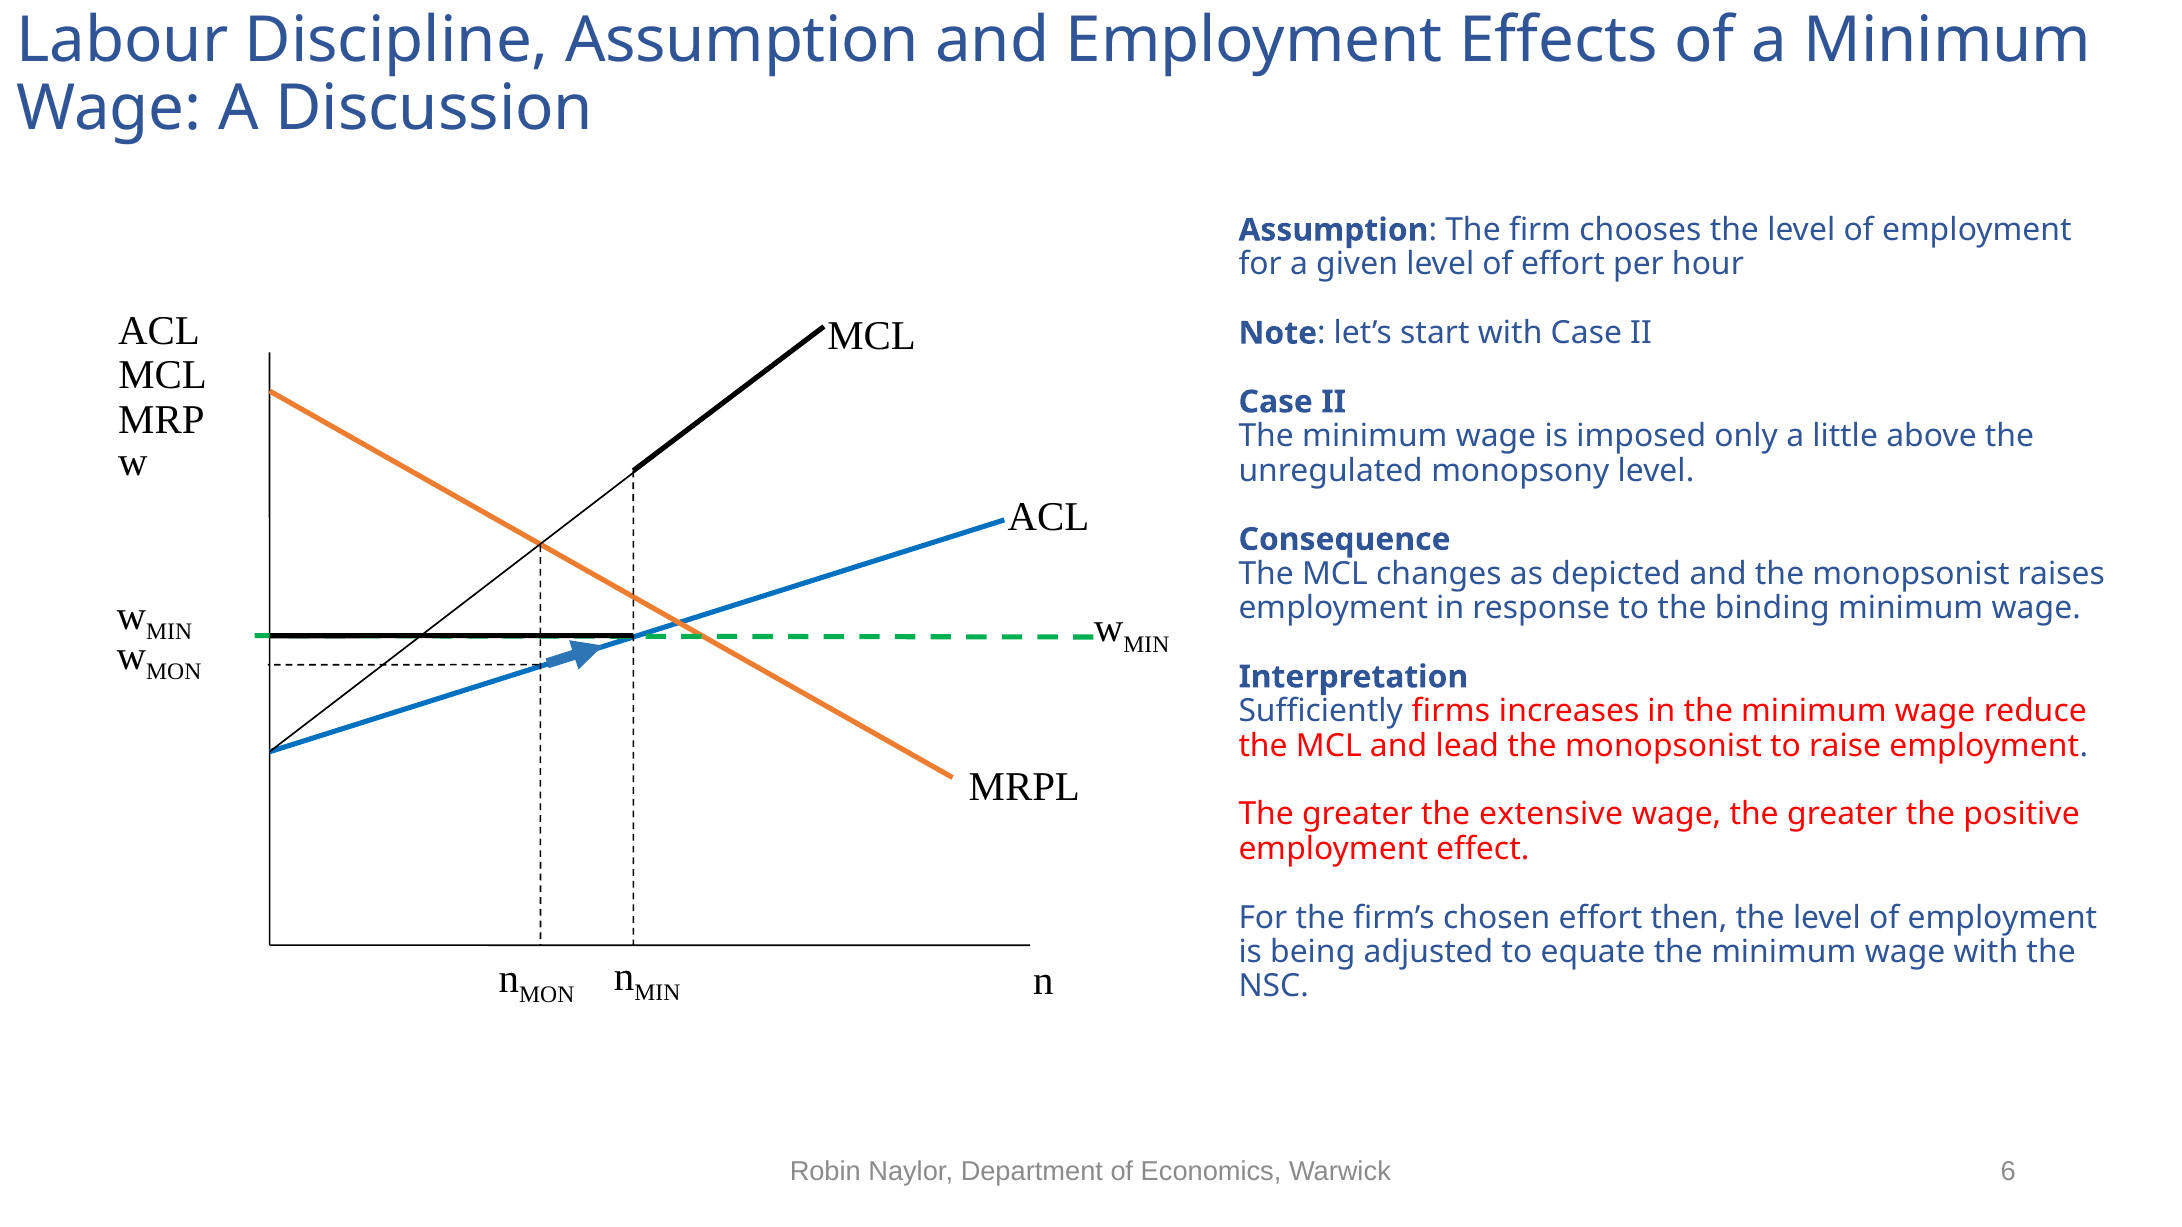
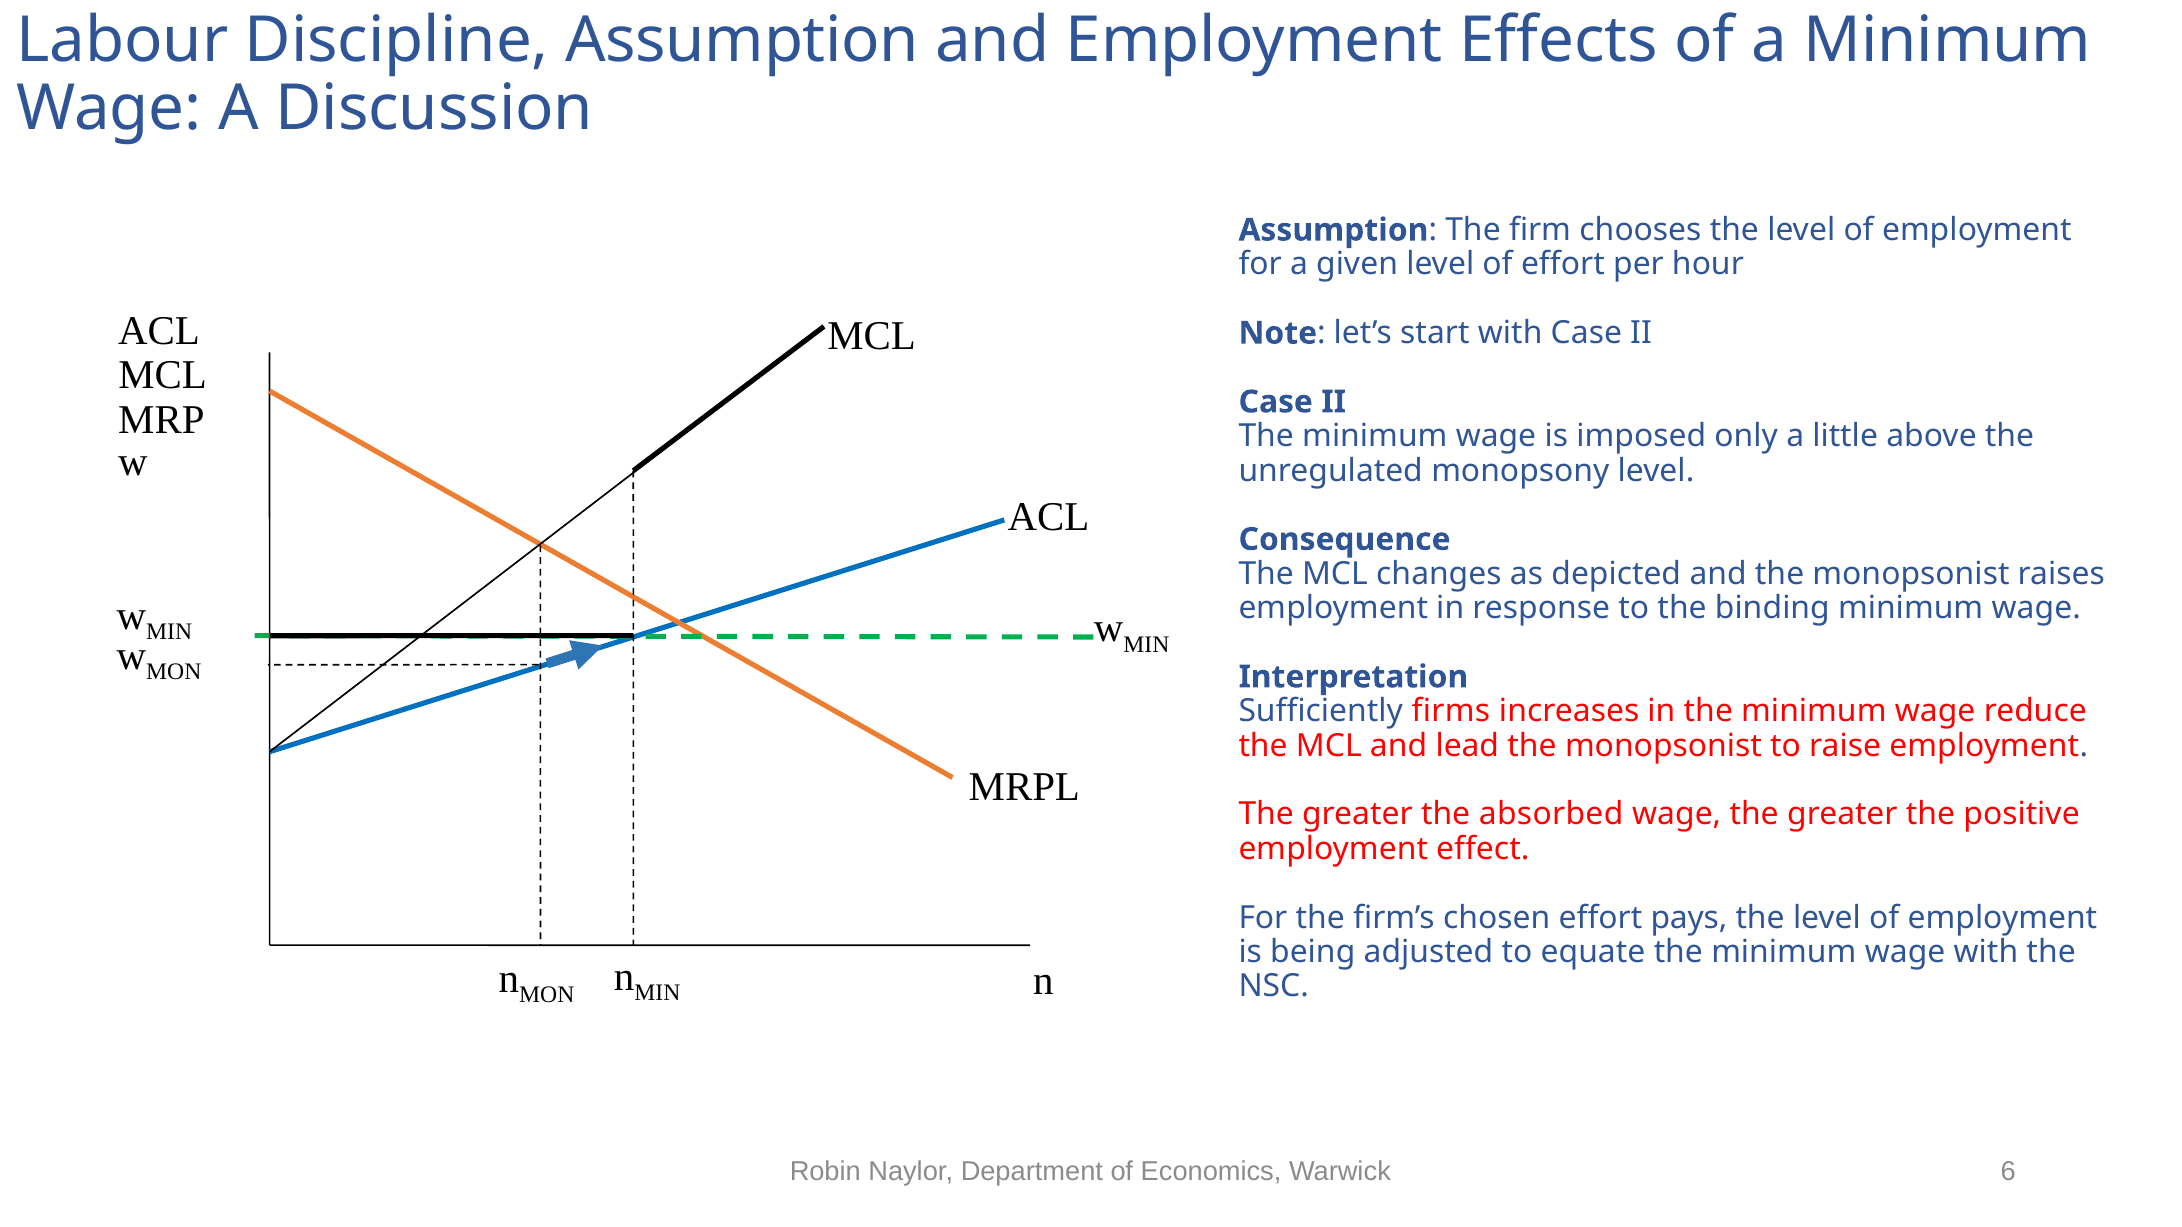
extensive: extensive -> absorbed (1551, 815)
then: then -> pays (1689, 918)
